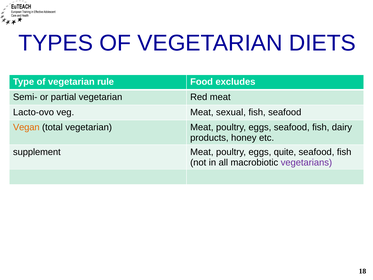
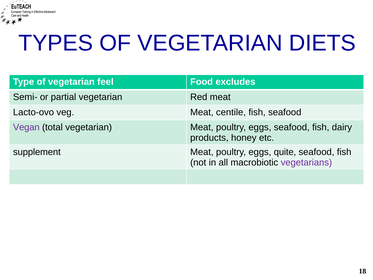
rule: rule -> feel (105, 82)
sexual: sexual -> centile (231, 112)
Vegan colour: orange -> purple (26, 127)
